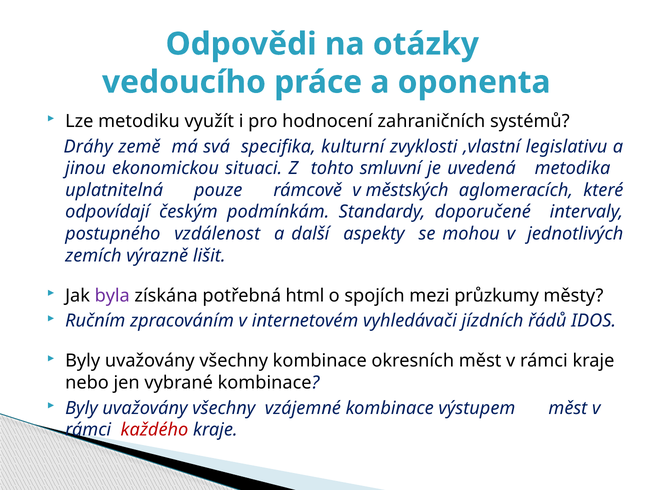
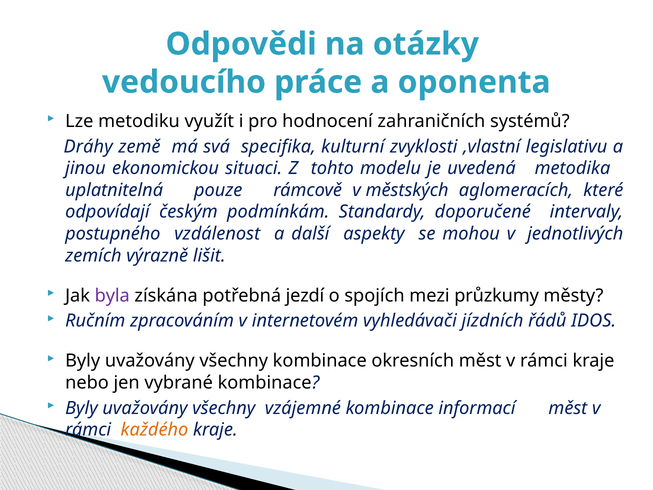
smluvní: smluvní -> modelu (390, 168)
html: html -> jezdí (305, 295)
výstupem: výstupem -> informací (477, 408)
každého colour: red -> orange (154, 430)
